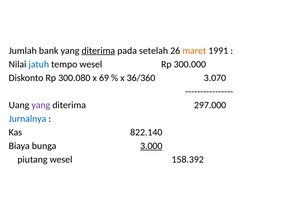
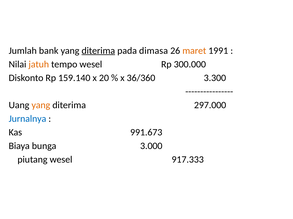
setelah: setelah -> dimasa (154, 51)
jatuh colour: blue -> orange (39, 64)
300.080: 300.080 -> 159.140 (74, 78)
69: 69 -> 20 (104, 78)
3.070: 3.070 -> 3.300 (215, 78)
yang colour: purple -> orange (41, 105)
822.140: 822.140 -> 991.673 (146, 133)
3.000 underline: present -> none (151, 146)
158.392: 158.392 -> 917.333 (188, 160)
